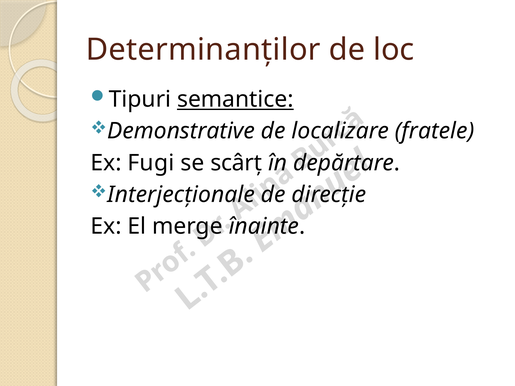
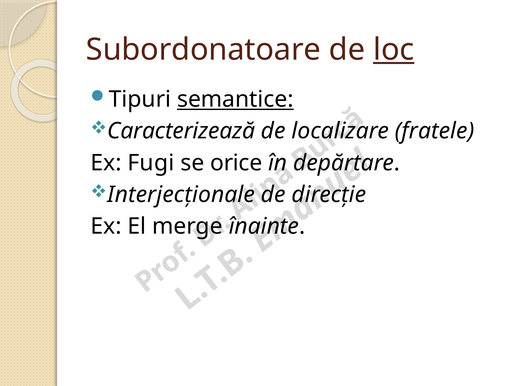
Determinanților: Determinanților -> Subordonatoare (203, 50)
loc underline: none -> present (394, 50)
Demonstrative: Demonstrative -> Caracterizează (181, 131)
scârț: scârț -> orice (236, 163)
